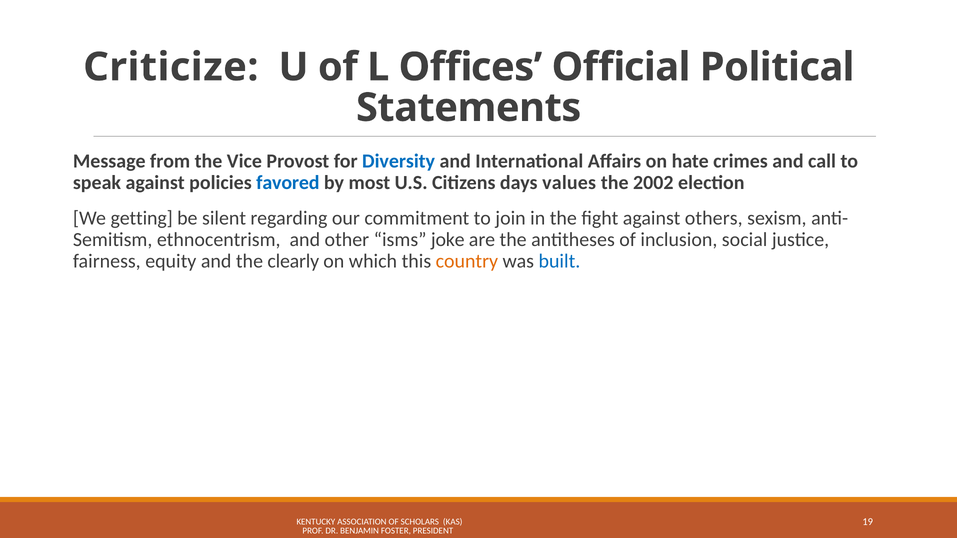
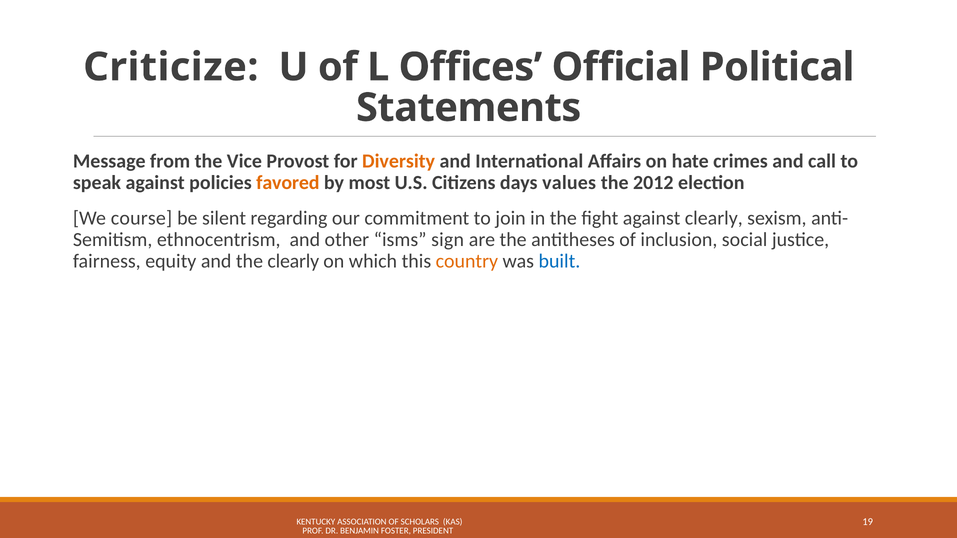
Diversity colour: blue -> orange (399, 161)
favored colour: blue -> orange (288, 183)
2002: 2002 -> 2012 (653, 183)
getting: getting -> course (141, 218)
against others: others -> clearly (714, 218)
joke: joke -> sign (448, 240)
